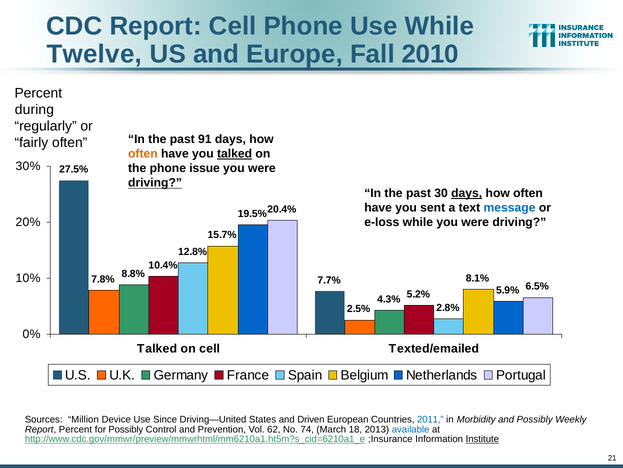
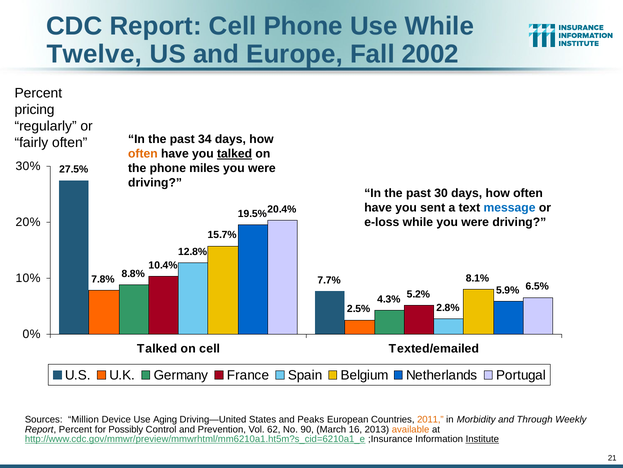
2010: 2010 -> 2002 (430, 54)
during: during -> pricing (35, 109)
91: 91 -> 34 (205, 139)
issue: issue -> miles (205, 168)
driving underline: present -> none (155, 183)
days underline: present -> none (467, 193)
Since: Since -> Aging (165, 419)
Driven: Driven -> Peaks (311, 419)
2011 colour: blue -> orange (430, 419)
and Possibly: Possibly -> Through (535, 419)
74: 74 -> 90 (307, 429)
18: 18 -> 16 (355, 429)
available colour: blue -> orange (411, 429)
